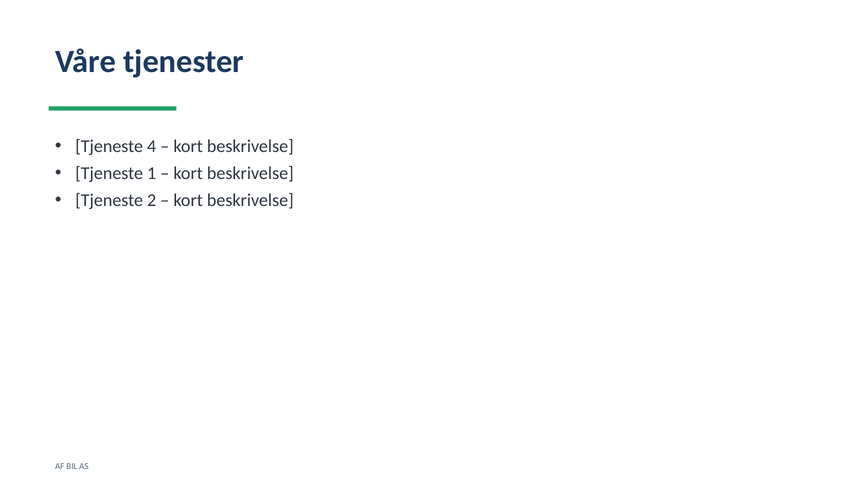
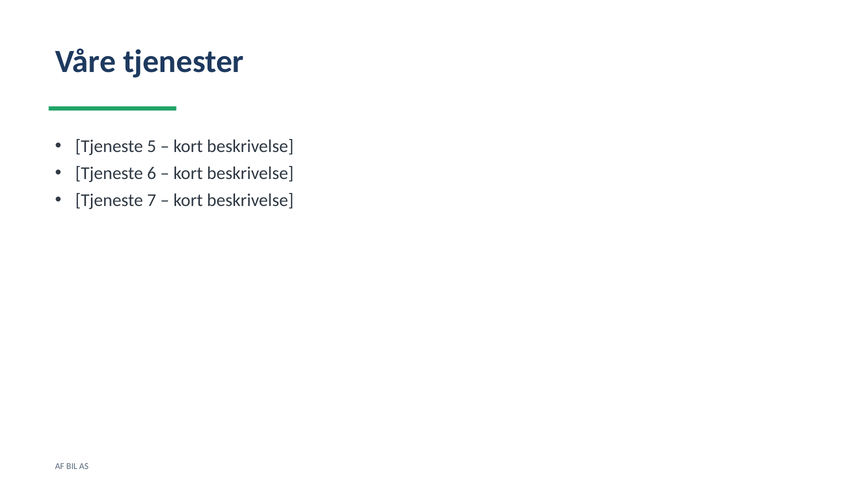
4: 4 -> 5 (152, 147)
1: 1 -> 6 (152, 174)
2: 2 -> 7 (152, 201)
